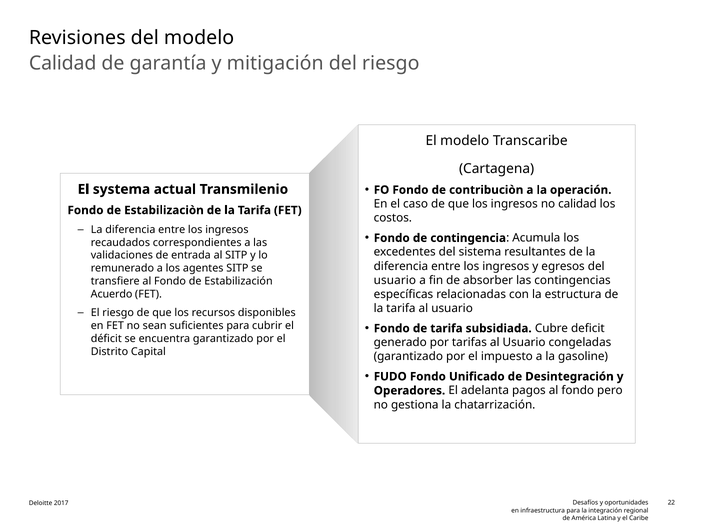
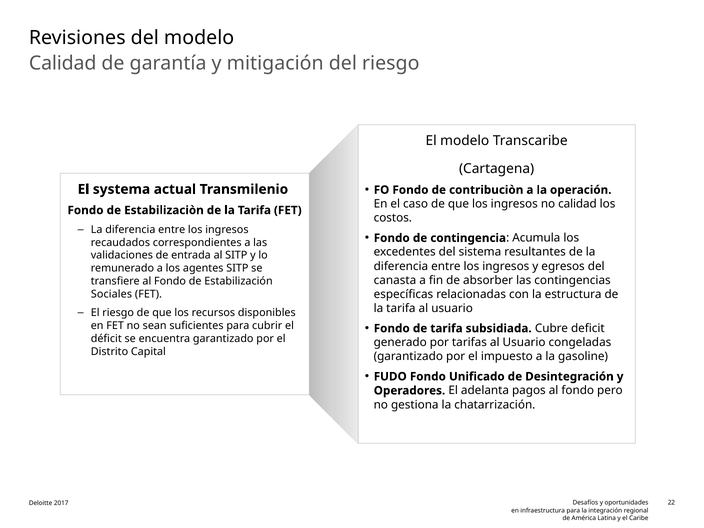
usuario: usuario -> canasta (395, 280)
Acuerdo: Acuerdo -> Sociales (111, 294)
